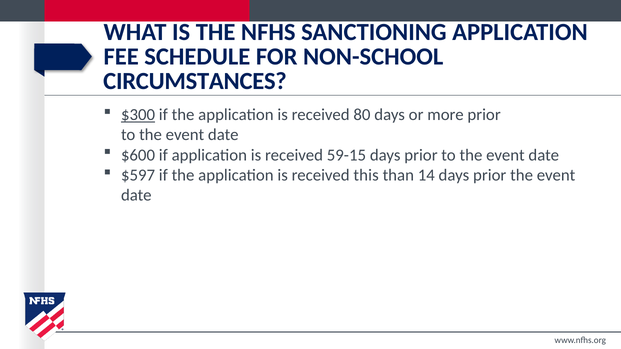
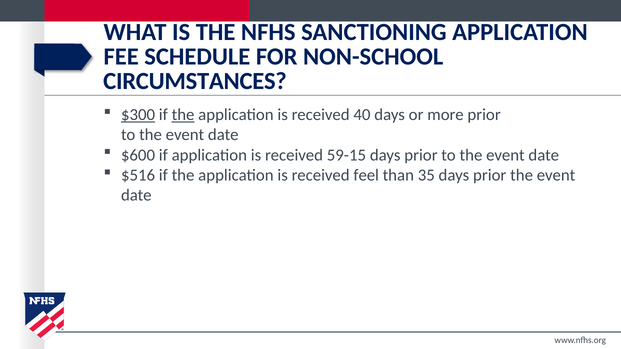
the underline: none -> present (183, 115)
80: 80 -> 40 (362, 115)
$597: $597 -> $516 (138, 175)
this: this -> feel (366, 175)
14: 14 -> 35 (426, 175)
